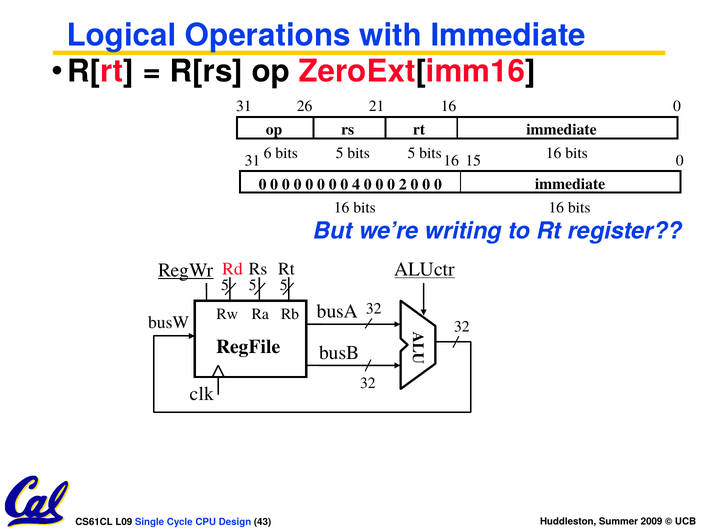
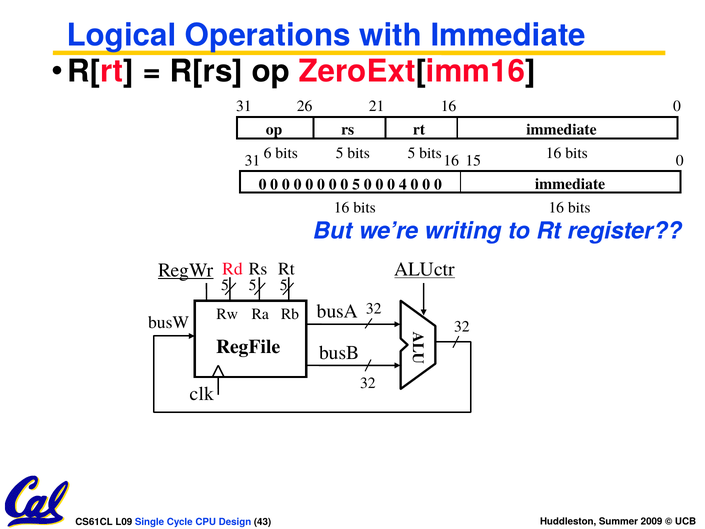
0 4: 4 -> 5 (356, 185)
2: 2 -> 4 (403, 185)
